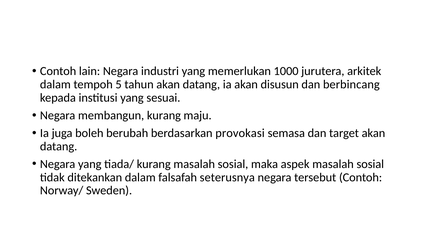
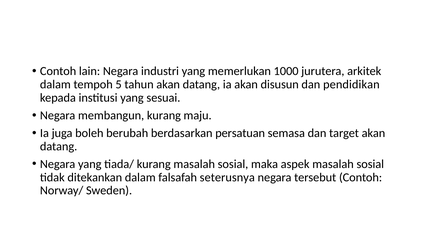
berbincang: berbincang -> pendidikan (351, 84)
provokasi: provokasi -> persatuan (240, 133)
